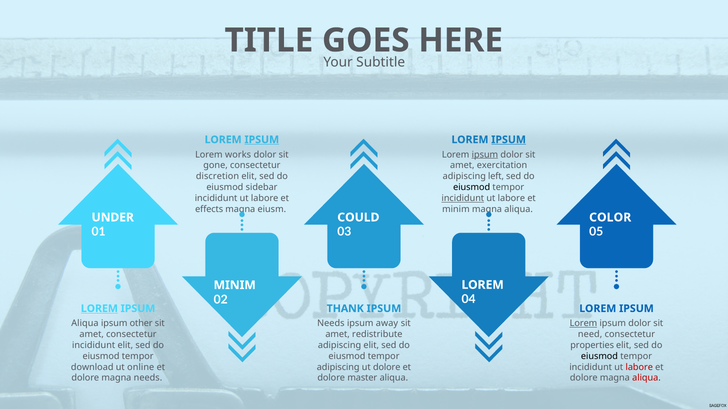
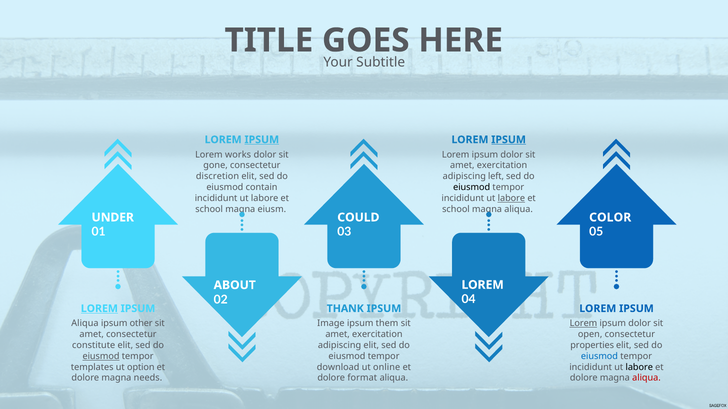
ipsum underline: present -> none (485, 155)
sidebar: sidebar -> contain (262, 188)
incididunt underline: present -> none (463, 198)
labore underline: none -> present (511, 198)
effects: effects -> school (209, 209)
minim: minim -> school (456, 209)
MINIM: MINIM -> ABOUT (235, 285)
Needs: Needs -> Image (331, 324)
away: away -> them (387, 324)
redistribute: redistribute -> exercitation (377, 335)
need: need -> open (590, 335)
incididunt: incididunt -> constitute (94, 346)
eiusmod underline: none -> present (101, 357)
eiusmod colour: black -> blue (599, 357)
download: download -> templates (92, 367)
online: online -> option (141, 367)
adipiscing: adipiscing -> download (338, 367)
ut dolore: dolore -> online (387, 367)
labore colour: red -> black (639, 367)
master: master -> format (362, 378)
